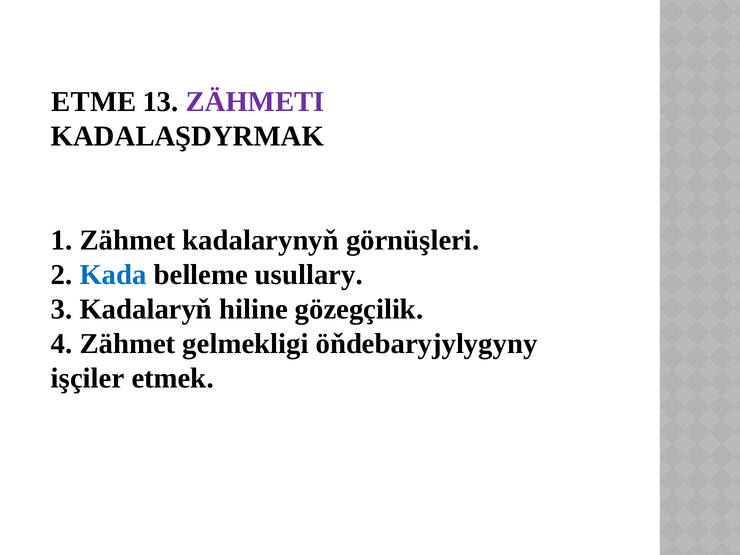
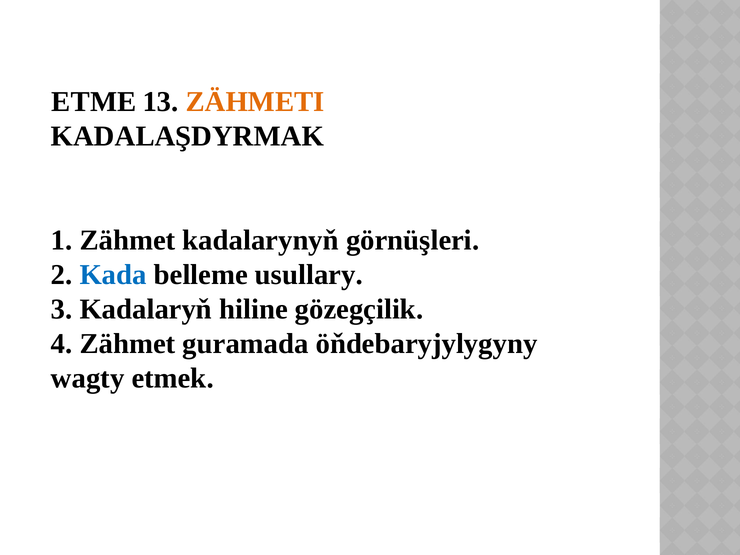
ZÄHMETI colour: purple -> orange (255, 102)
gelmekligi: gelmekligi -> guramada (246, 344)
işçiler: işçiler -> wagty (88, 378)
